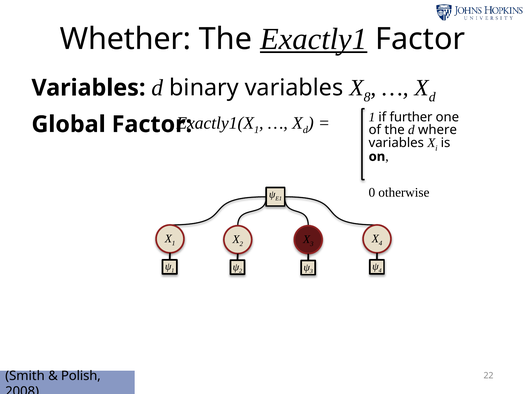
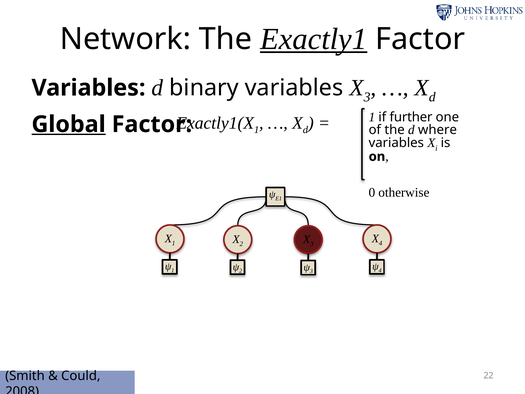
Whether: Whether -> Network (125, 39)
8: 8 -> 3 (367, 97)
Global underline: none -> present (69, 124)
Polish: Polish -> Could (81, 375)
